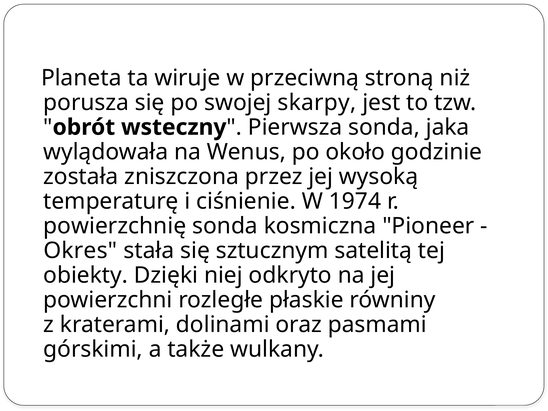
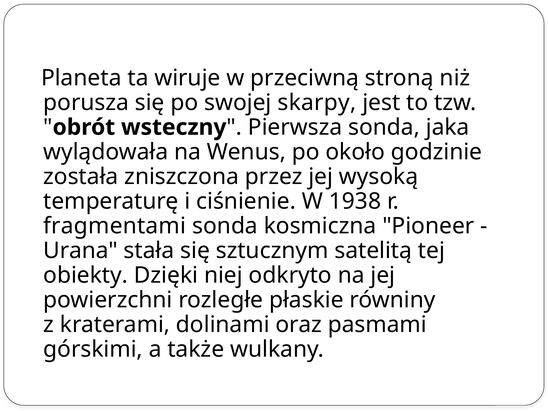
1974: 1974 -> 1938 (355, 201)
powierzchnię: powierzchnię -> fragmentami (115, 226)
Okres: Okres -> Urana (81, 251)
